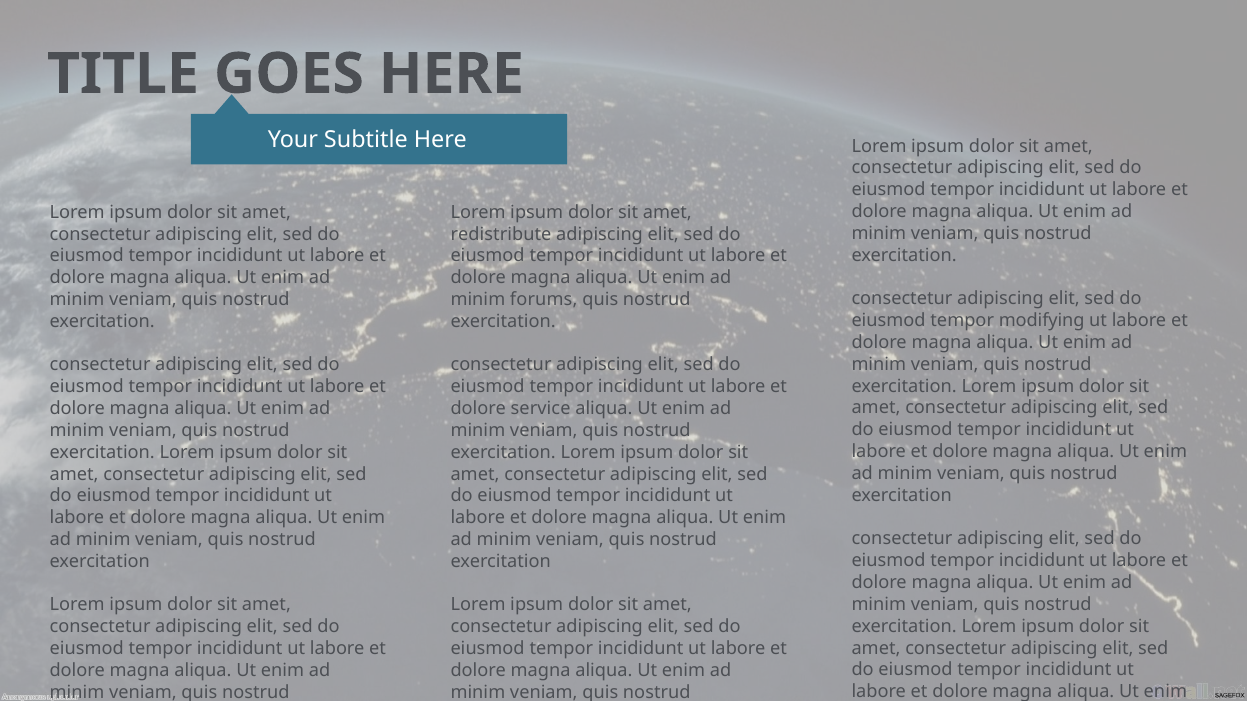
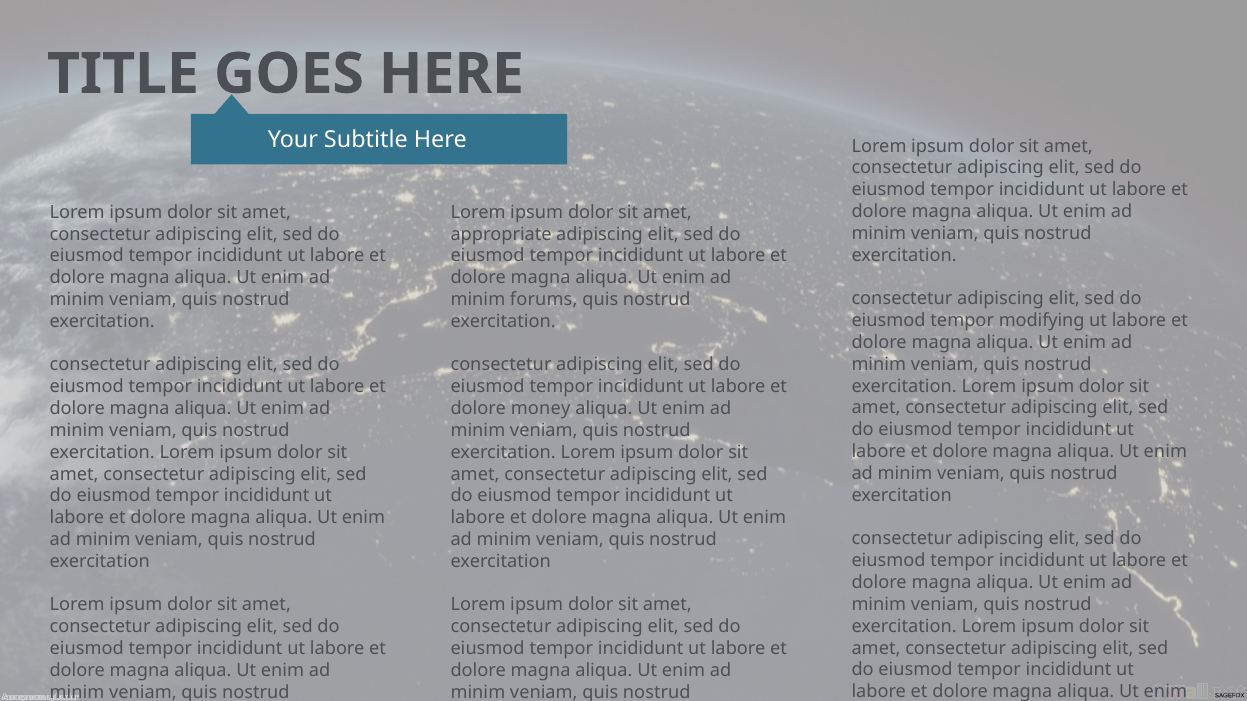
redistribute: redistribute -> appropriate (501, 234)
service: service -> money (541, 409)
